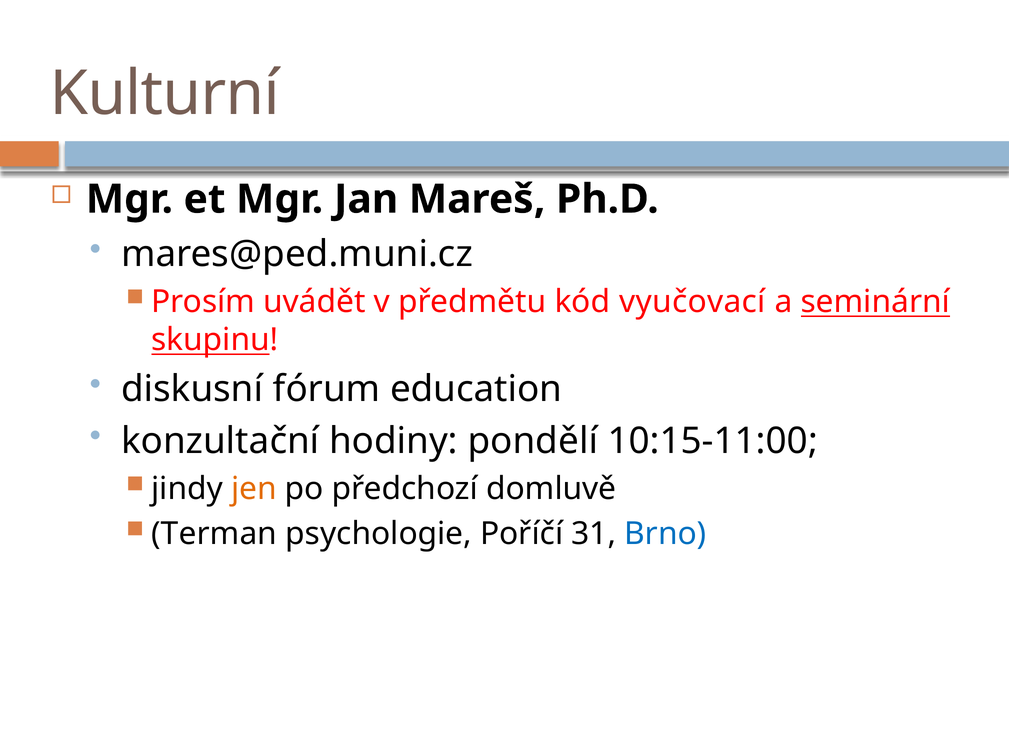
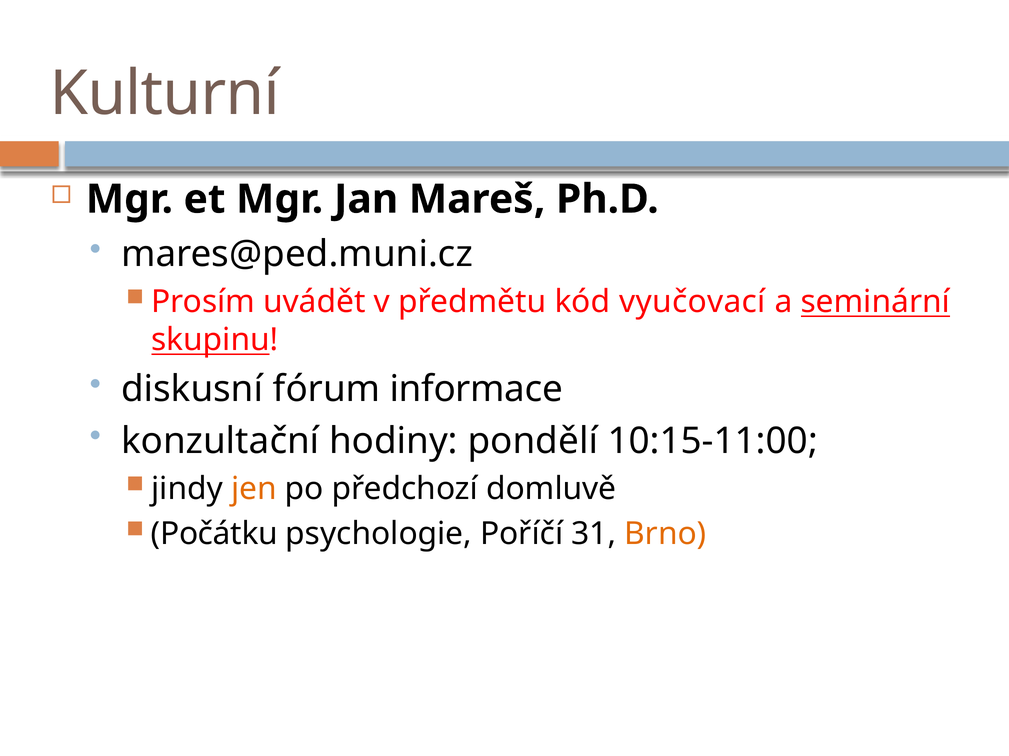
education: education -> informace (476, 389)
Terman: Terman -> Počátku (214, 534)
Brno colour: blue -> orange (665, 534)
